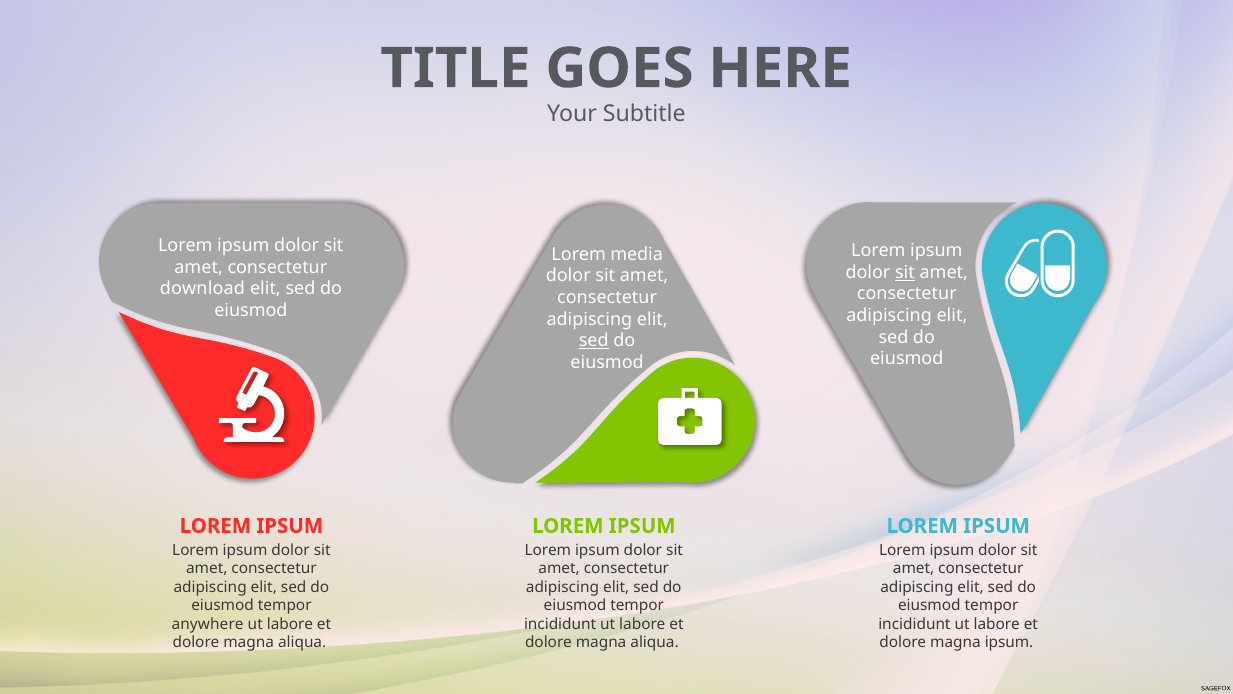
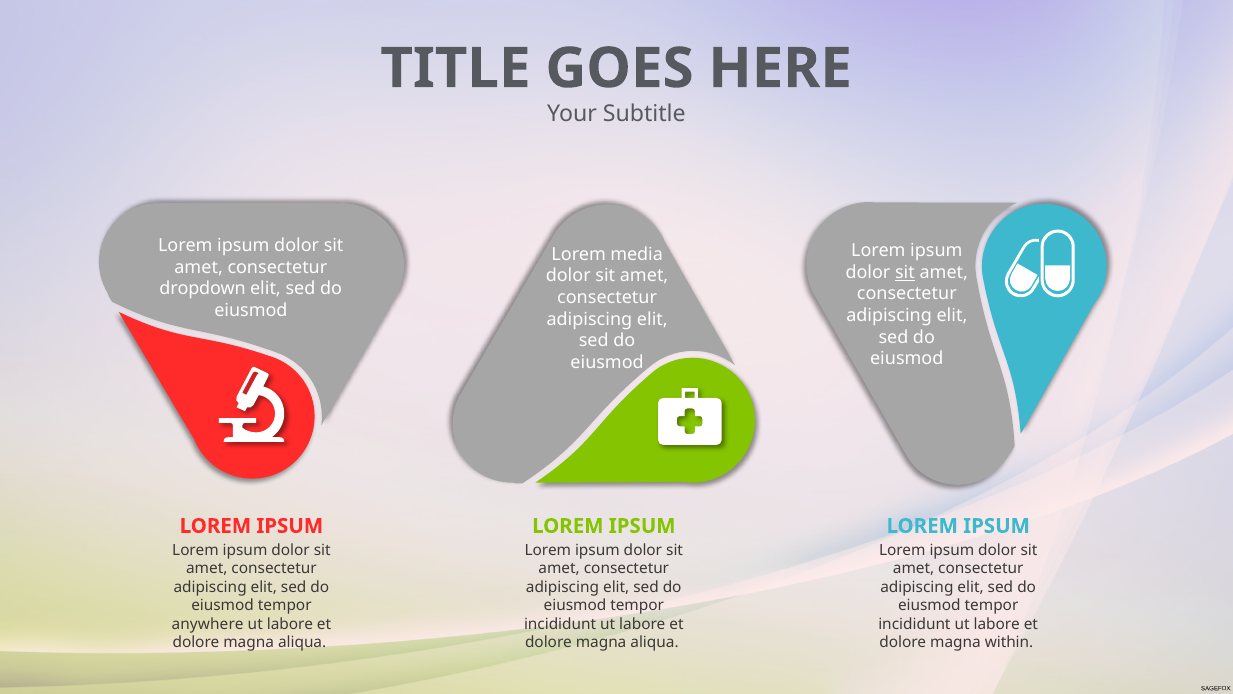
download: download -> dropdown (203, 289)
sed underline: present -> none (594, 341)
magna ipsum: ipsum -> within (1009, 642)
